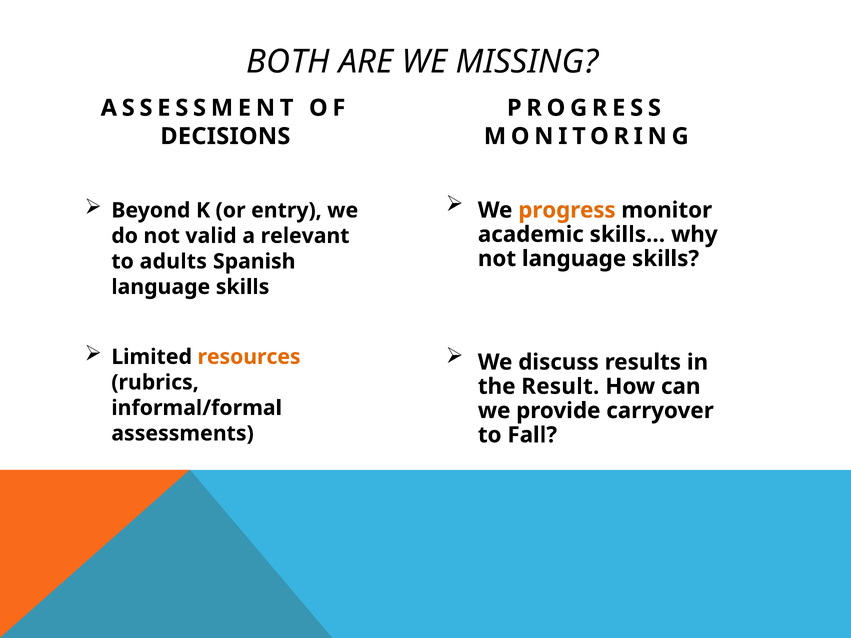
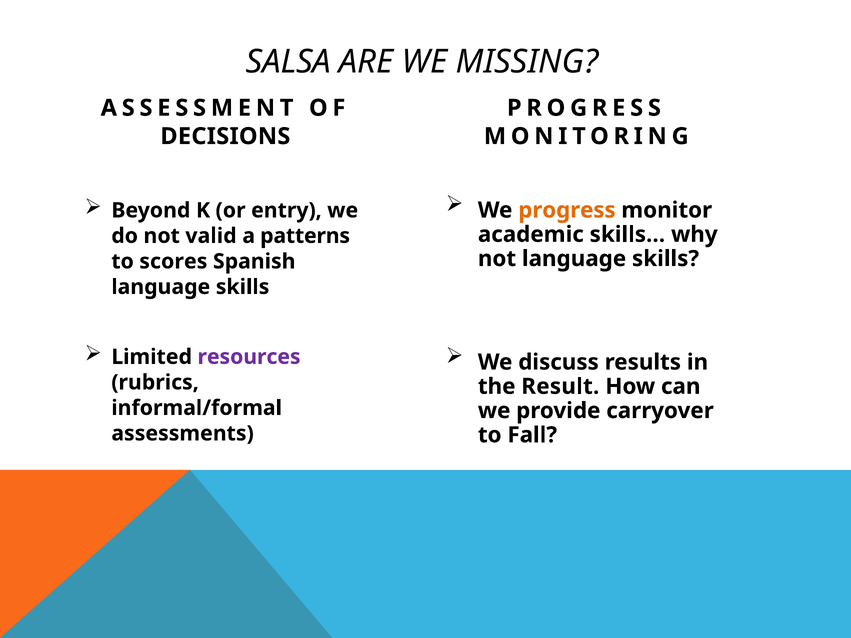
BOTH: BOTH -> SALSA (288, 62)
relevant: relevant -> patterns (305, 236)
adults: adults -> scores (173, 262)
resources colour: orange -> purple (249, 357)
